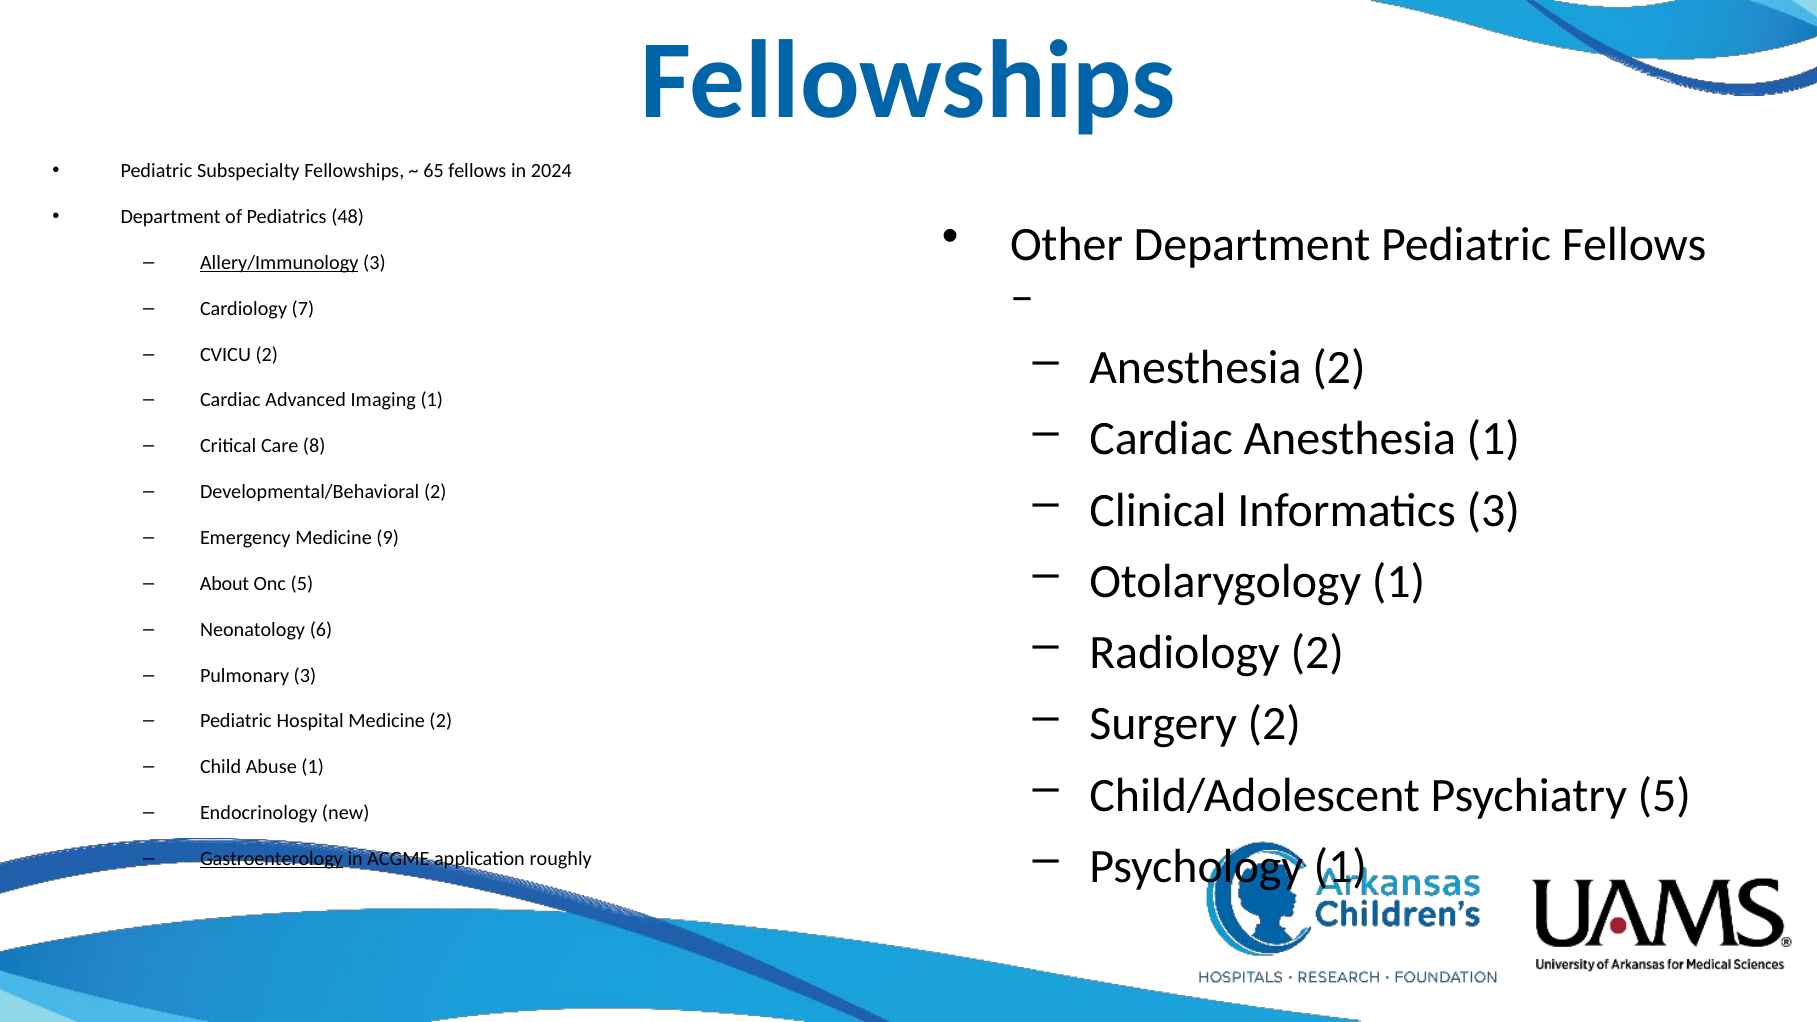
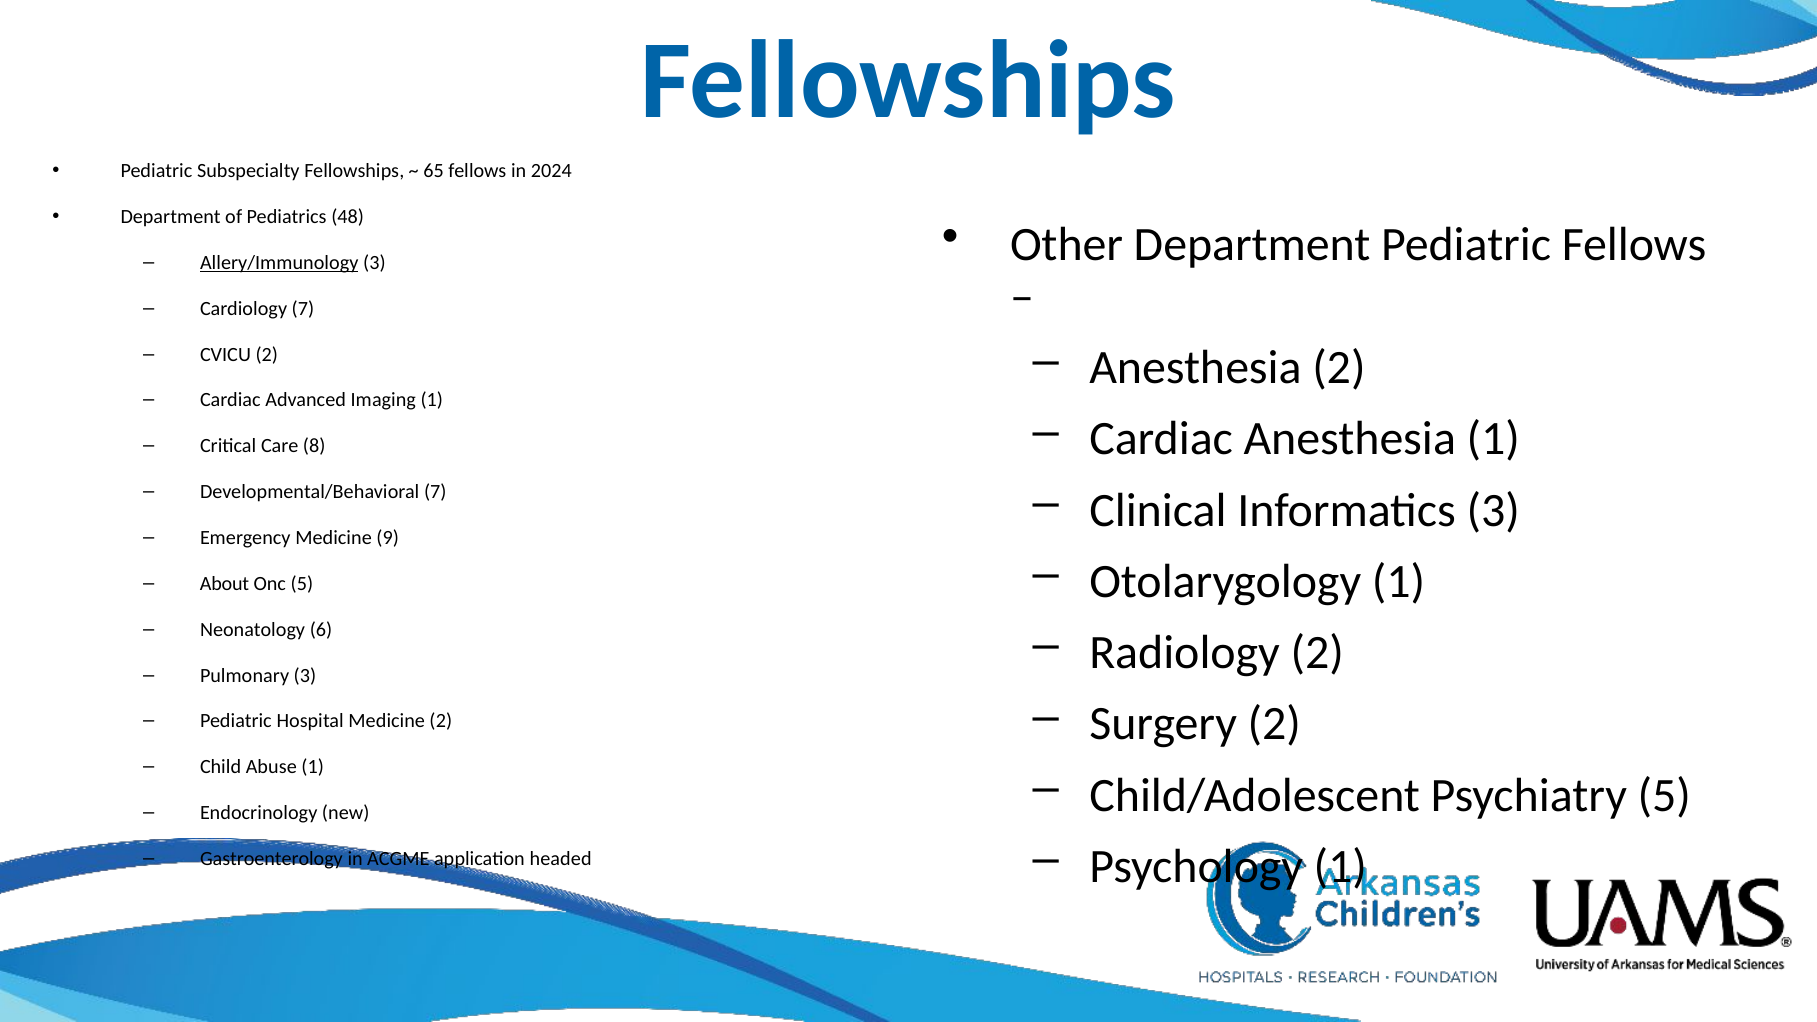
Developmental/Behavioral 2: 2 -> 7 (435, 492)
Gastroenterology underline: present -> none (271, 859)
roughly: roughly -> headed (561, 859)
